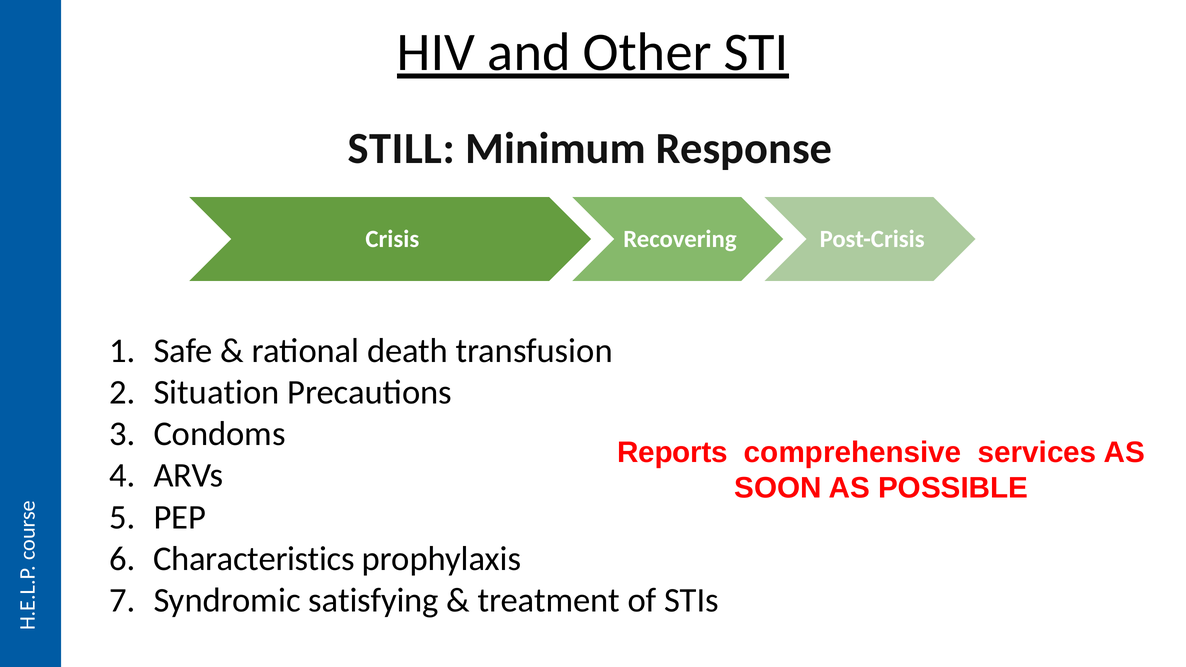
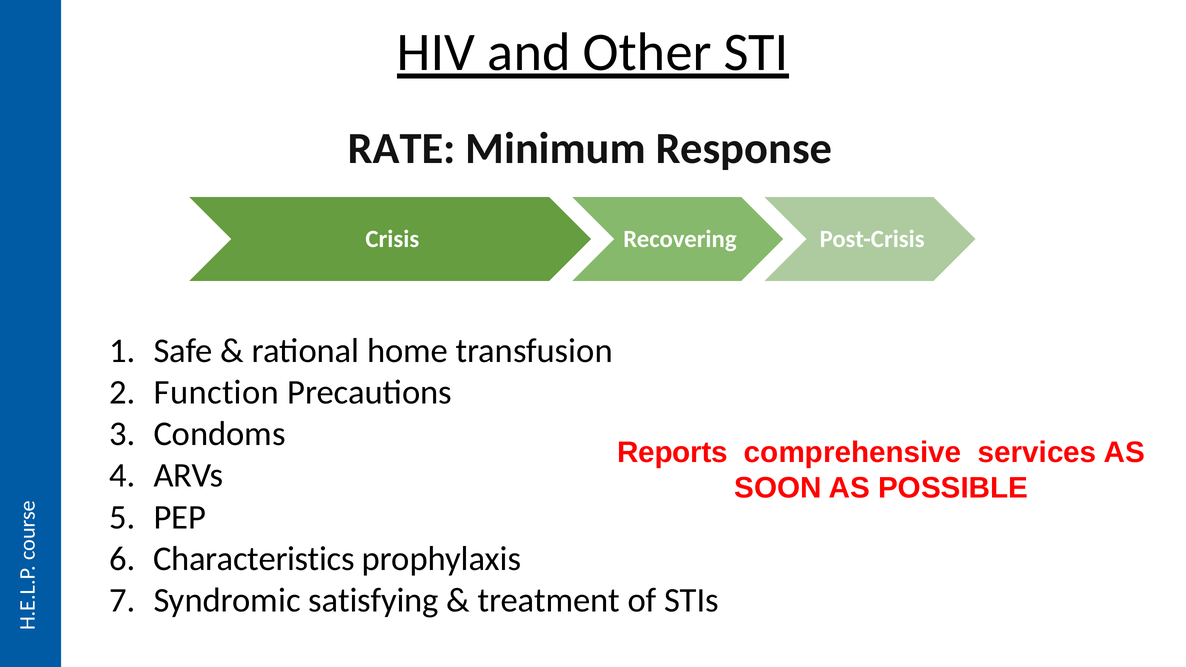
STILL: STILL -> RATE (402, 148)
death: death -> home (408, 351)
Situation: Situation -> Function (216, 393)
